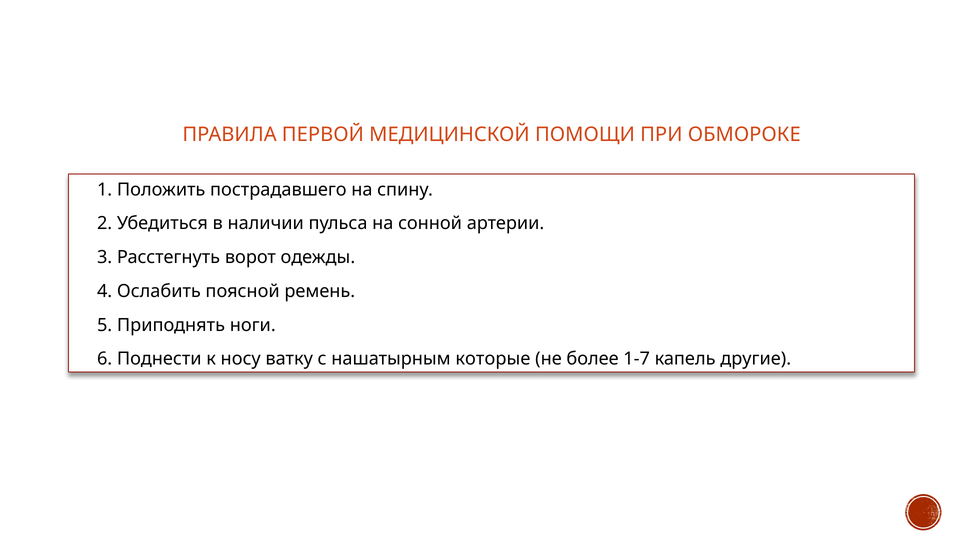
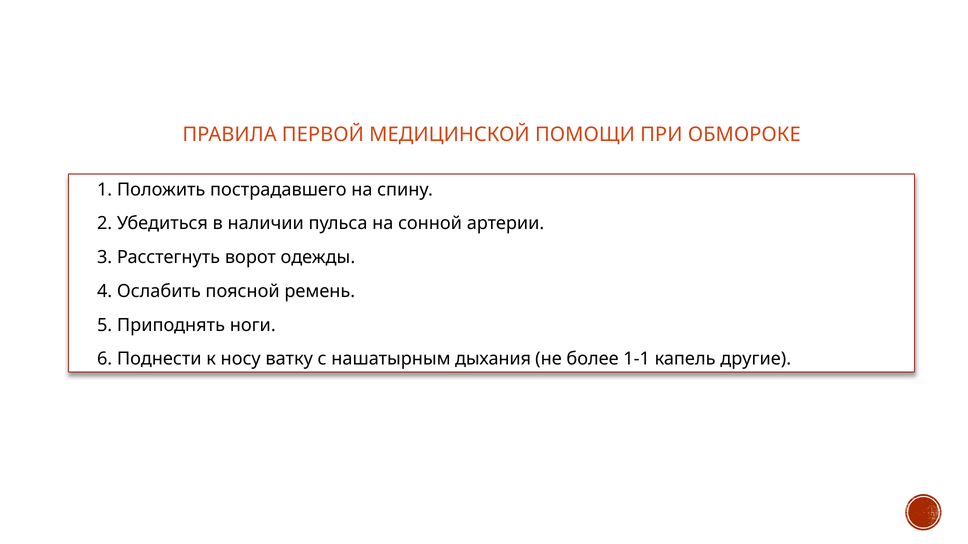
которые: которые -> дыхания (493, 359)
1-7: 1-7 -> 1-1 (637, 359)
